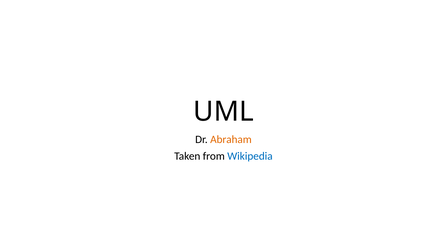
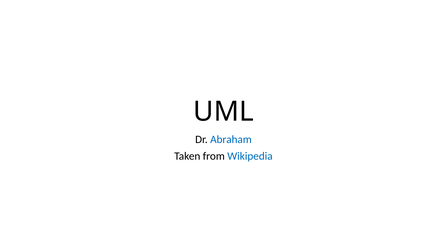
Abraham colour: orange -> blue (231, 140)
